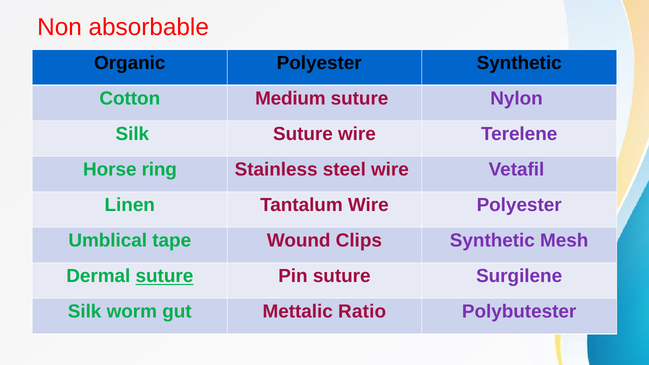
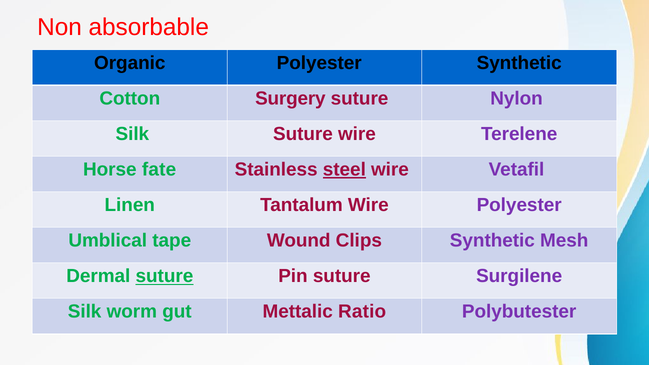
Medium: Medium -> Surgery (290, 98)
ring: ring -> fate (159, 170)
steel underline: none -> present (344, 170)
